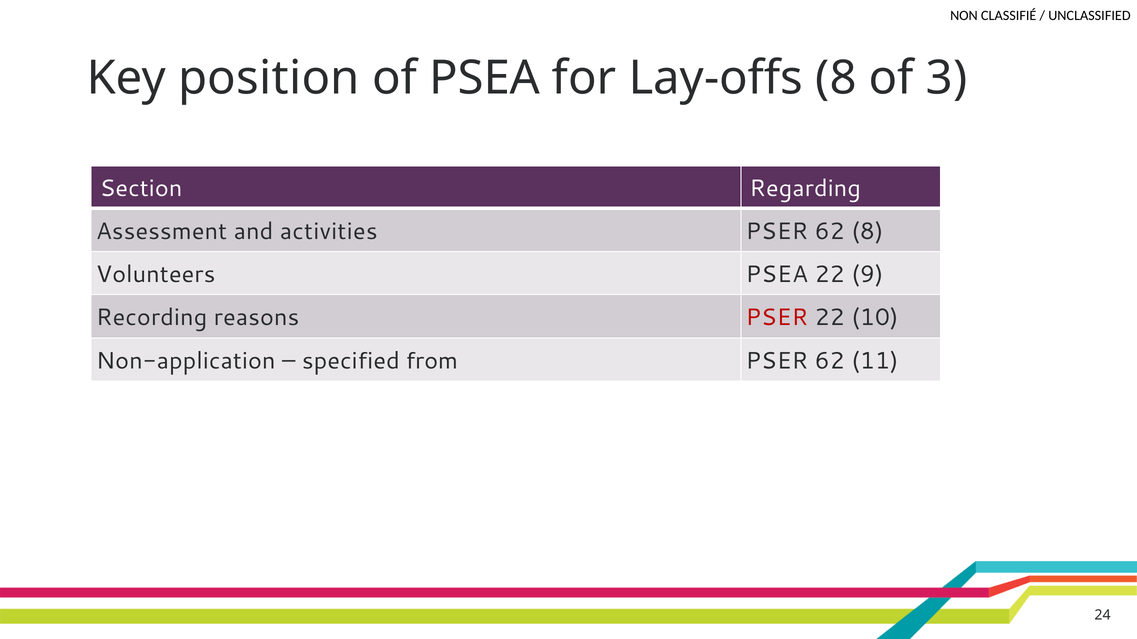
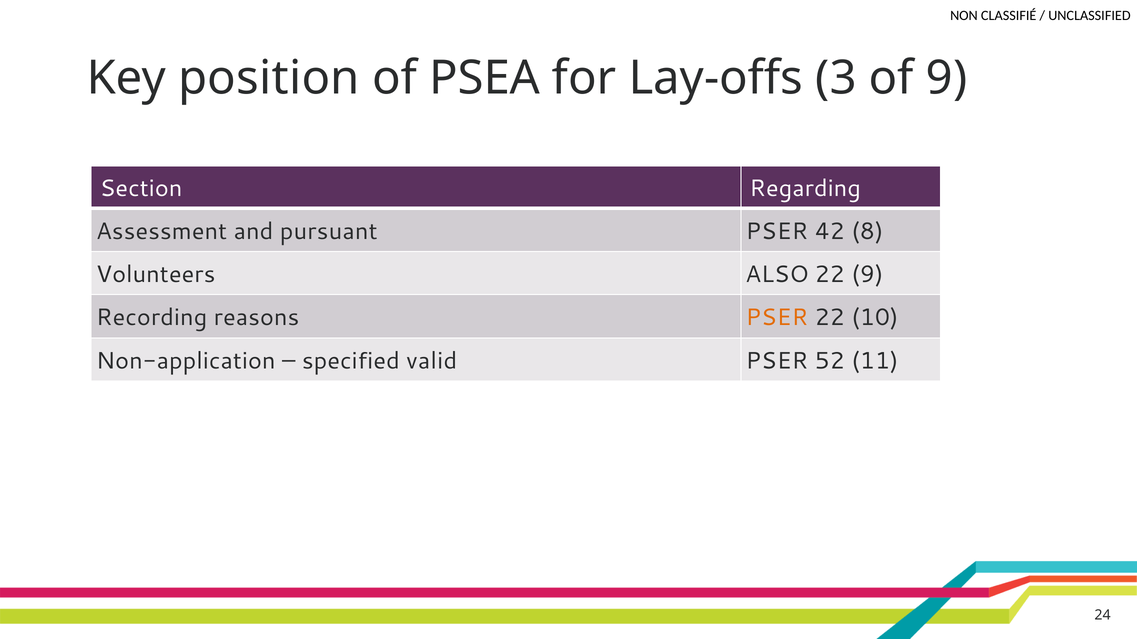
Lay-offs 8: 8 -> 3 (836, 78)
of 3: 3 -> 9 (947, 78)
activities: activities -> pursuant (329, 231)
62: 62 -> 42 (830, 231)
Volunteers PSEA: PSEA -> ALSO (777, 275)
PSER colour: red -> orange (777, 318)
from: from -> valid (432, 361)
62: 62 -> 52 (830, 361)
